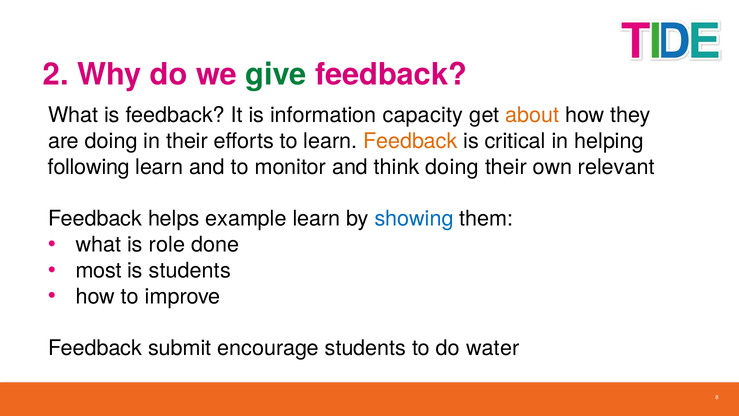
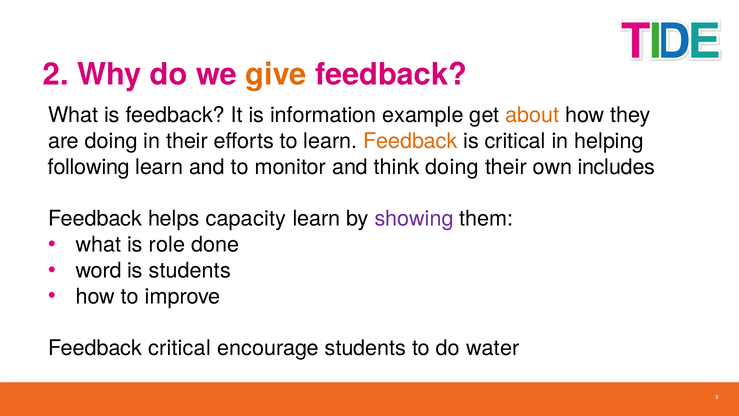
give colour: green -> orange (276, 75)
capacity: capacity -> example (423, 115)
relevant: relevant -> includes (616, 167)
example: example -> capacity (246, 219)
showing colour: blue -> purple (414, 219)
most: most -> word (99, 270)
Feedback submit: submit -> critical (180, 348)
